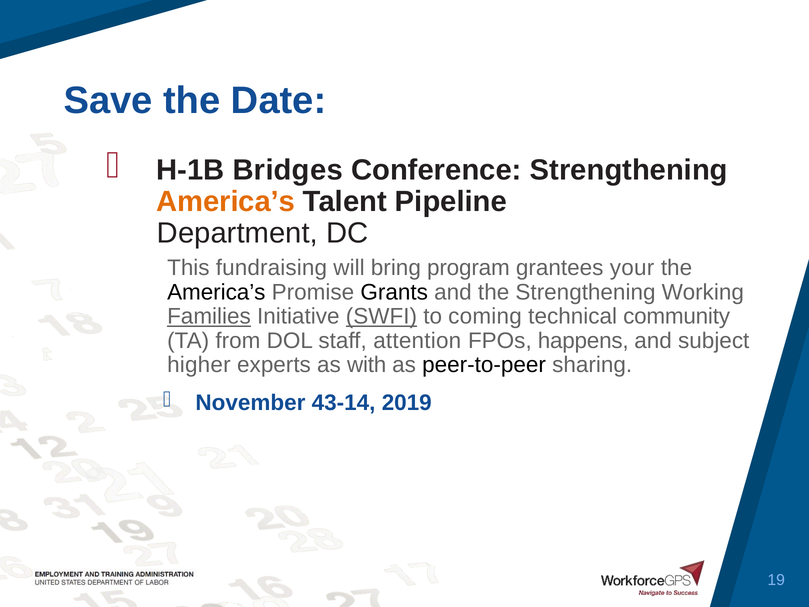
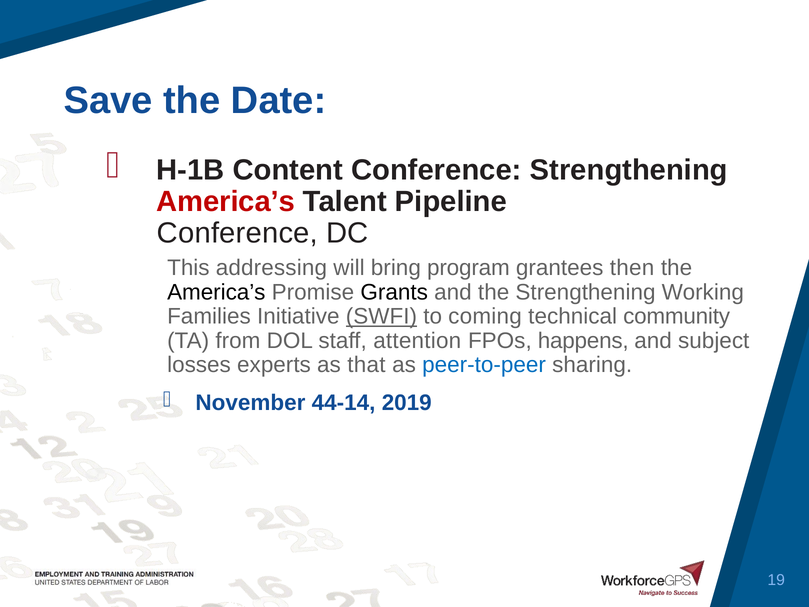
Bridges: Bridges -> Content (288, 170)
America’s colour: orange -> red (226, 202)
Department: Department -> Conference (237, 233)
fundraising: fundraising -> addressing (271, 268)
your: your -> then (632, 268)
Families underline: present -> none (209, 316)
higher: higher -> losses (199, 365)
with: with -> that (366, 365)
peer-to-peer colour: black -> blue (484, 365)
43-14: 43-14 -> 44-14 (344, 403)
